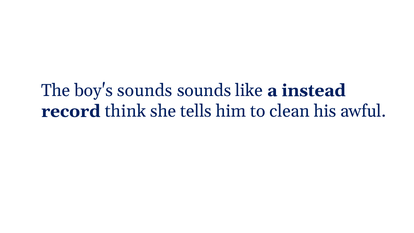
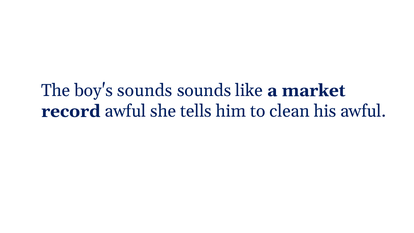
instead: instead -> market (314, 90)
record think: think -> awful (126, 111)
